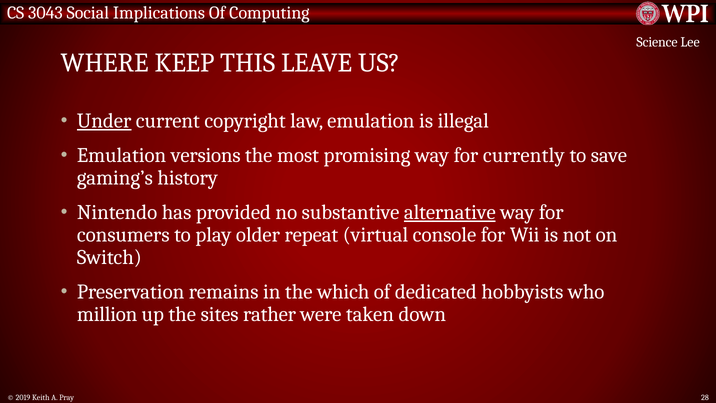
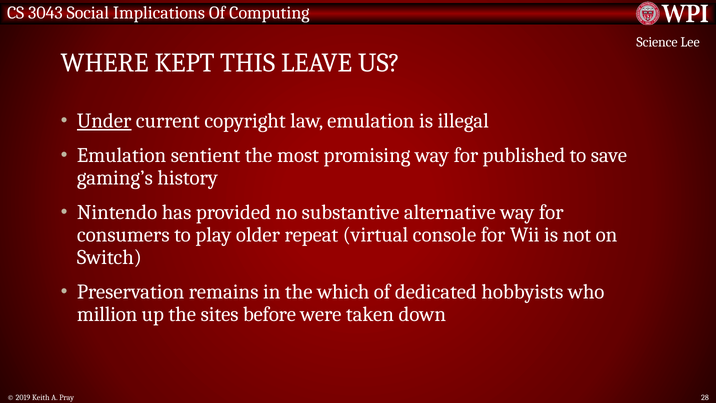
KEEP: KEEP -> KEPT (185, 63)
versions: versions -> sentient (206, 155)
currently: currently -> published (524, 155)
alternative underline: present -> none (450, 212)
rather: rather -> before (269, 314)
